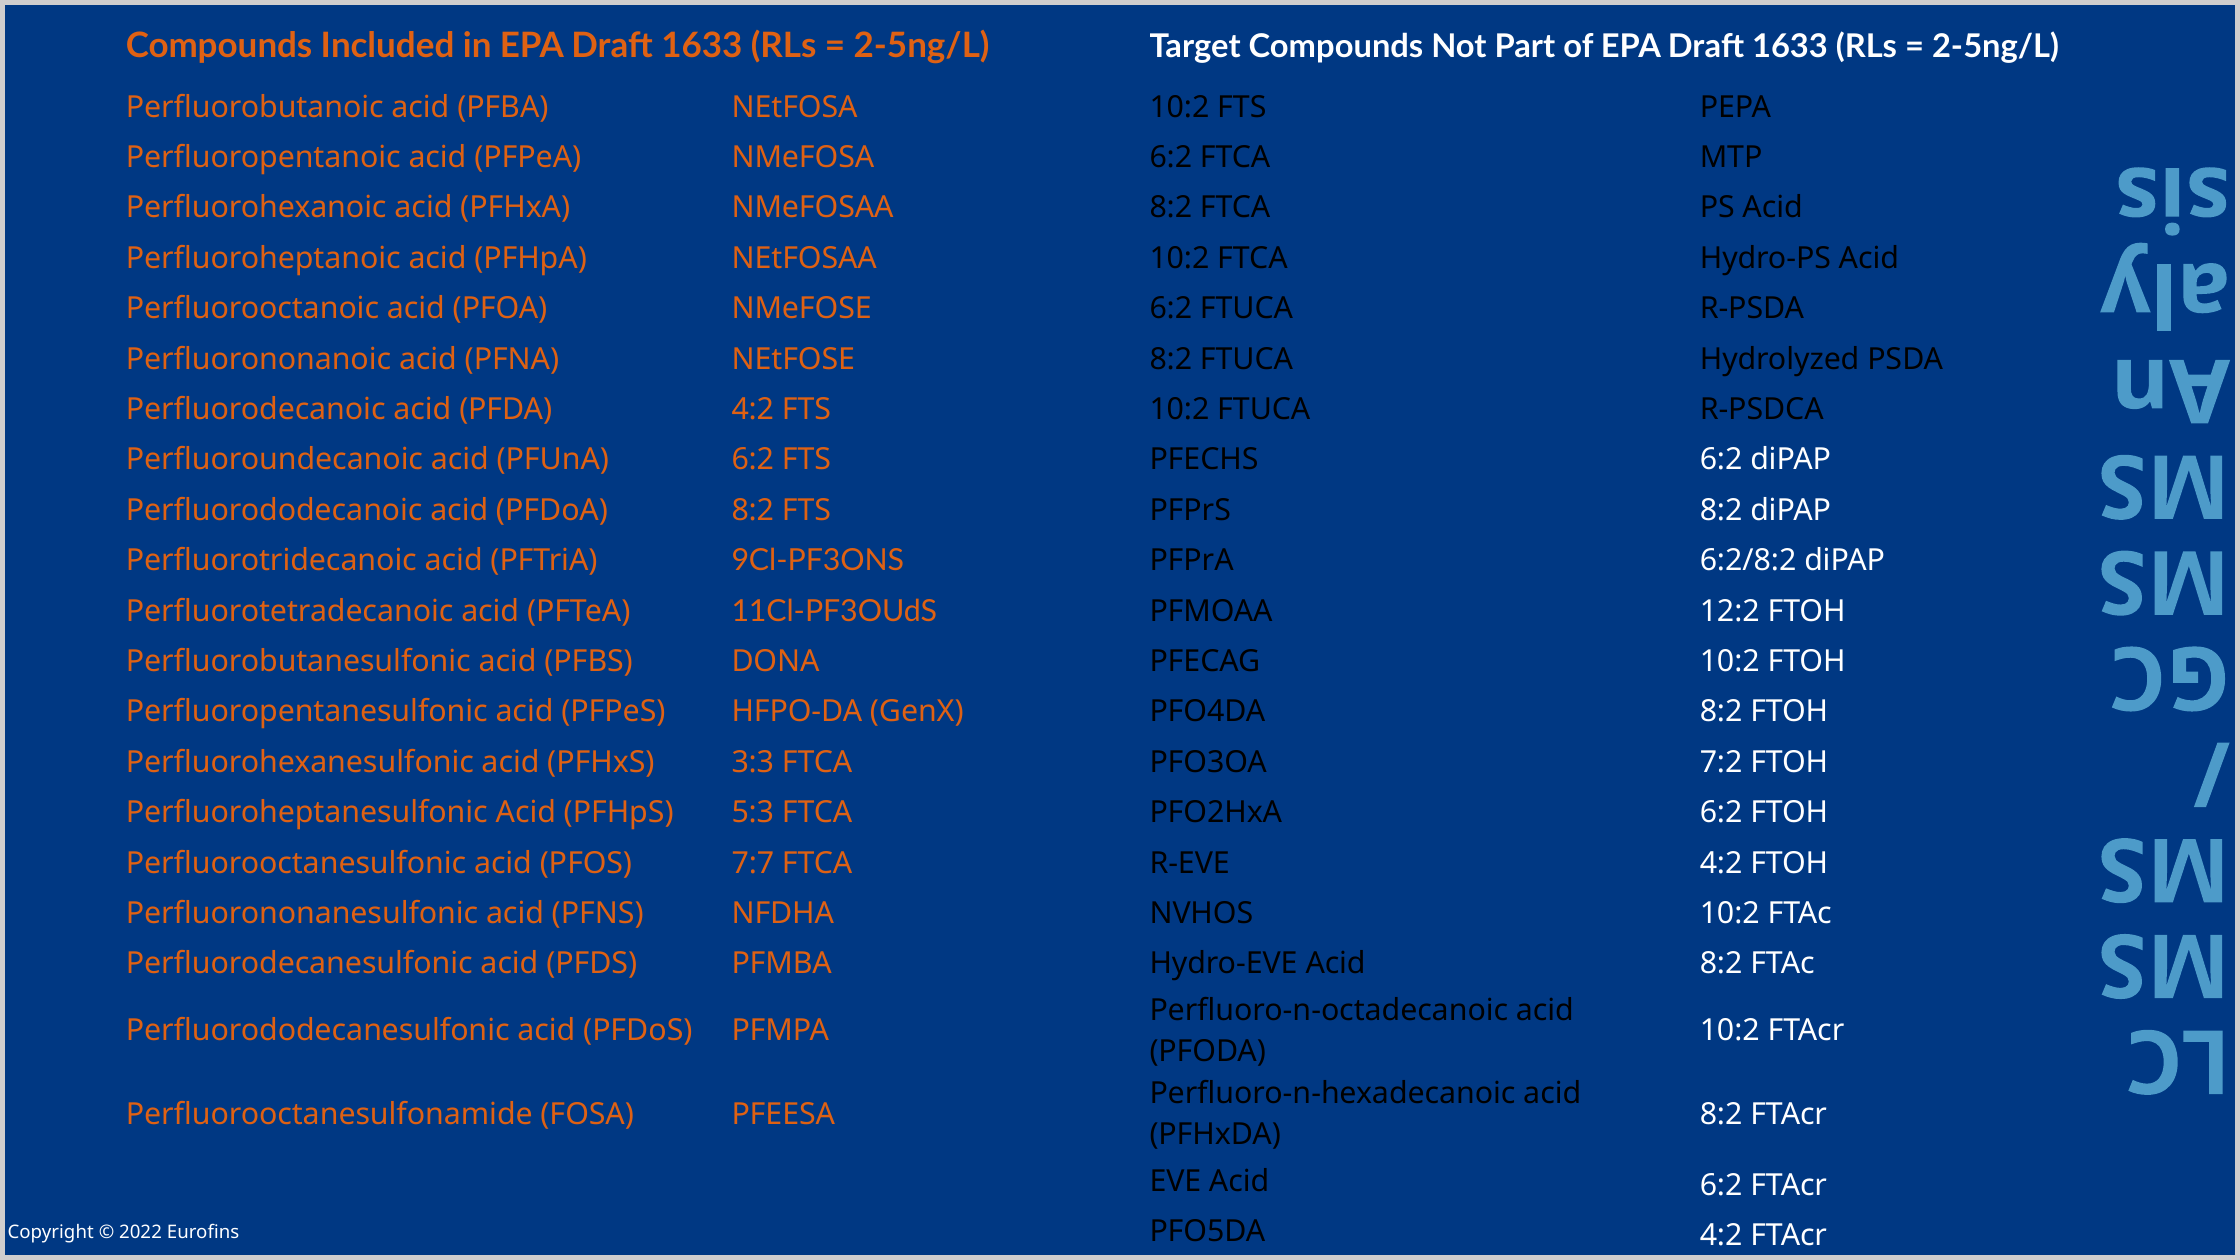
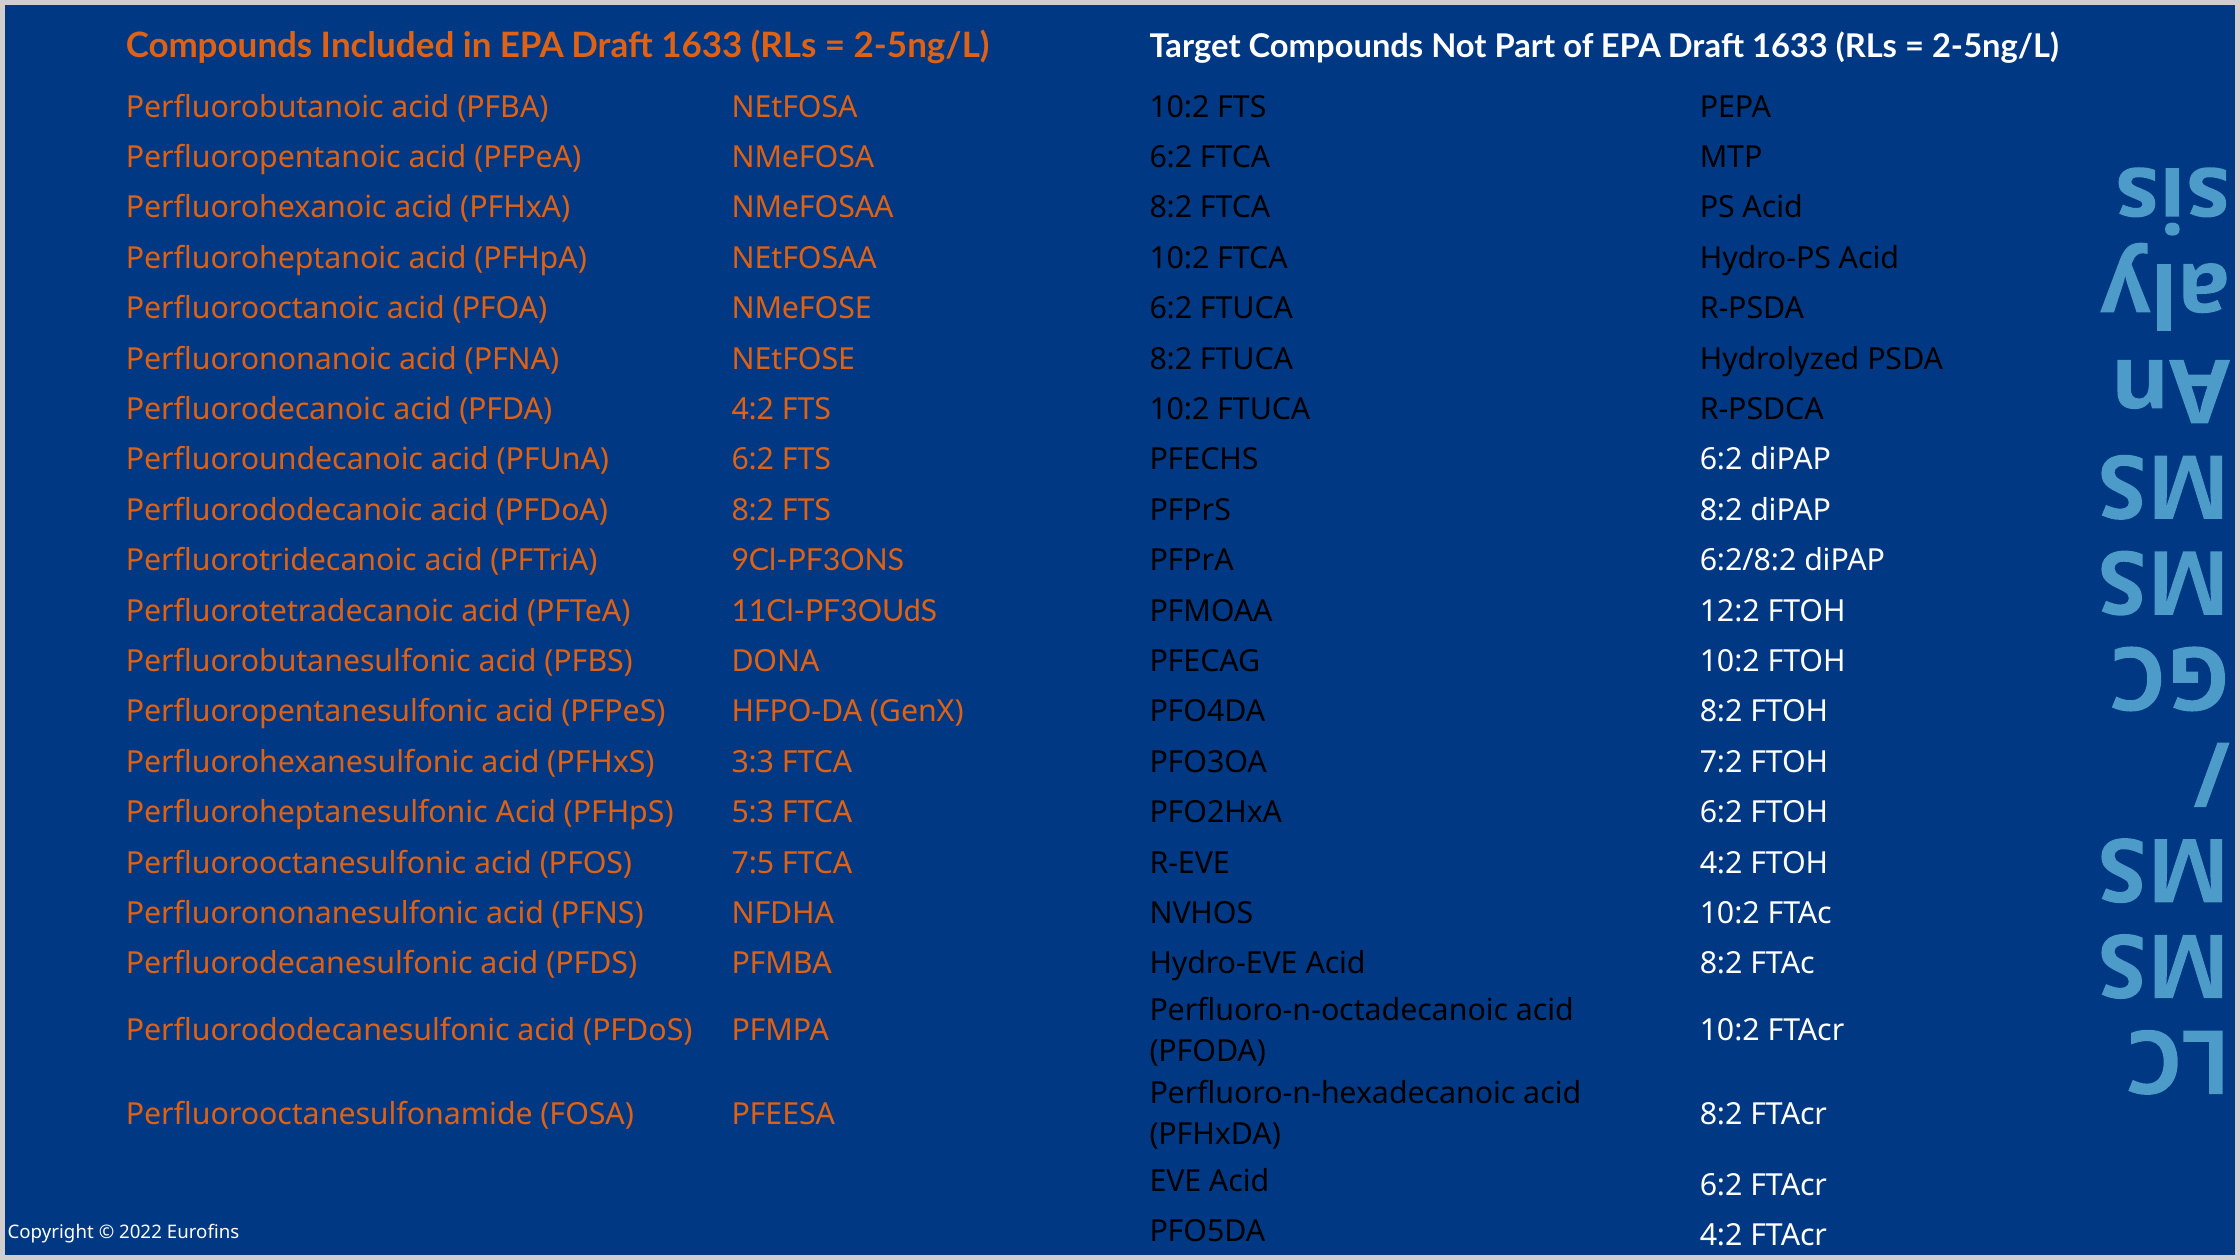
7:7: 7:7 -> 7:5 (753, 863)
